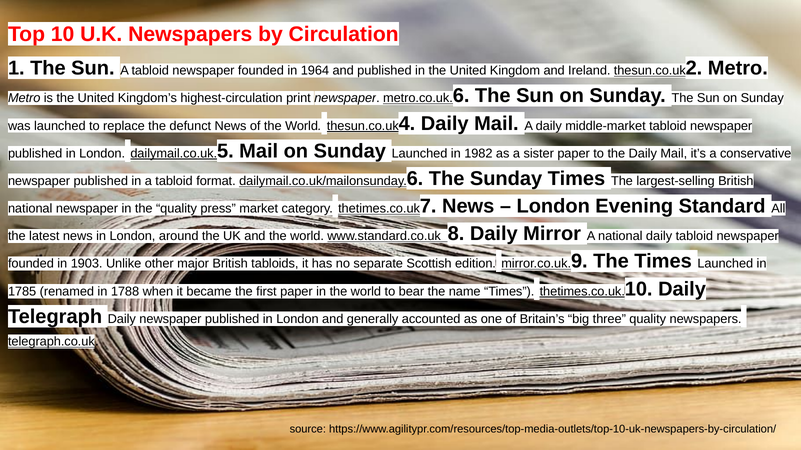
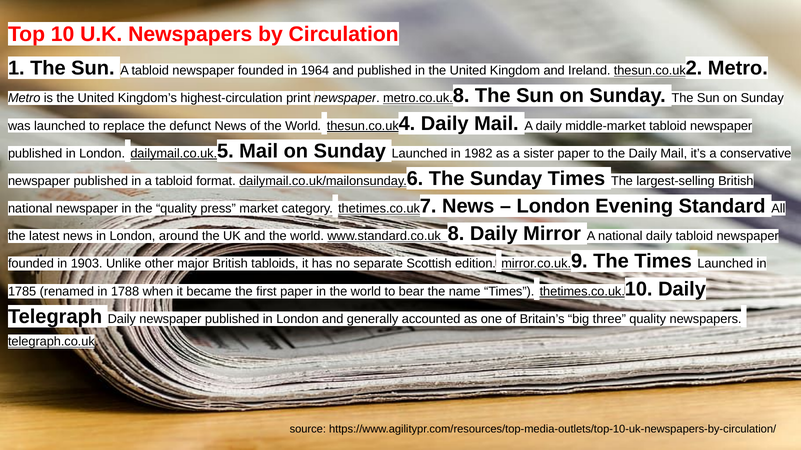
metro.co.uk 6: 6 -> 8 (461, 96)
